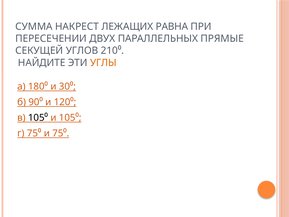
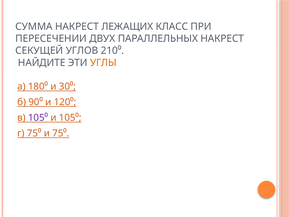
РАВНА: РАВНА -> КЛАСС (172, 27)
ПАРАЛЛЕЛЬНЫХ ПРЯМЫЕ: ПРЯМЫЕ -> НАКРЕСТ (222, 39)
105⁰ colour: black -> purple (38, 118)
